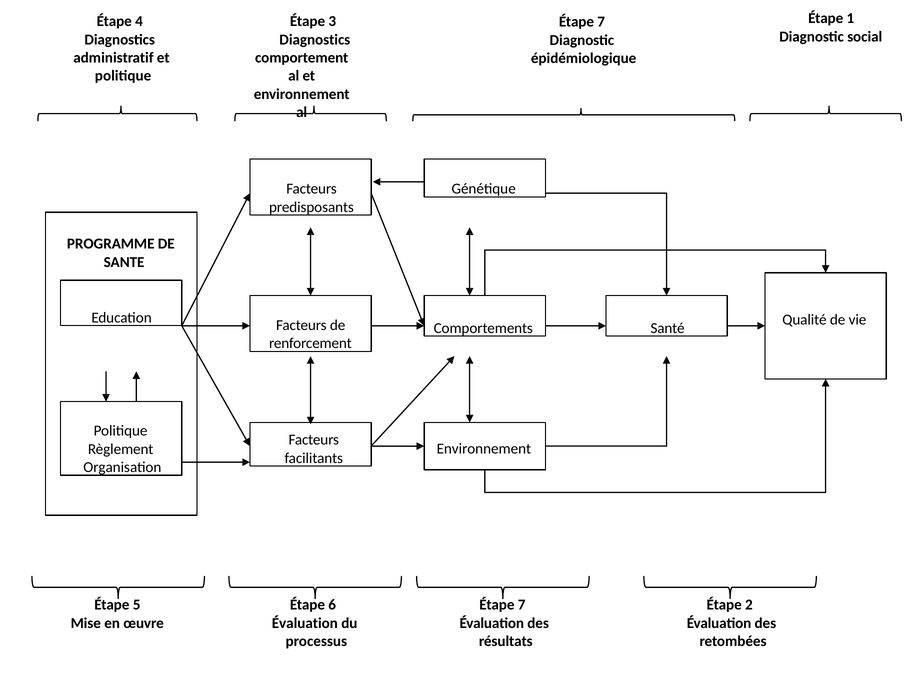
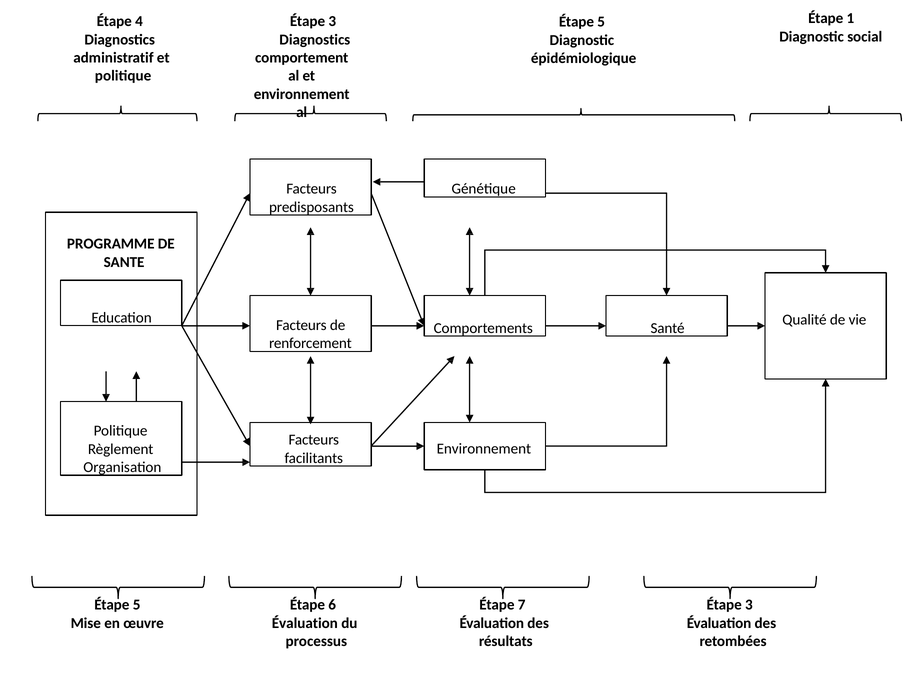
7: 7 -> 5 (601, 22)
2: 2 -> 3 (749, 605)
